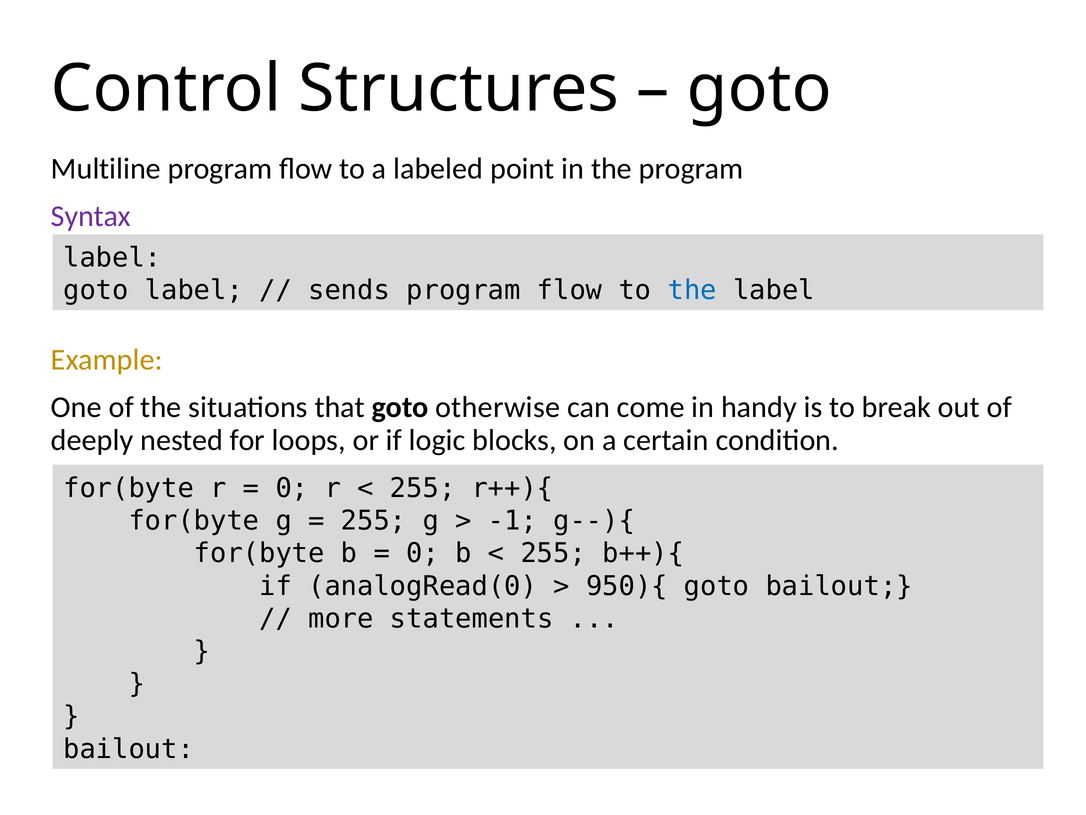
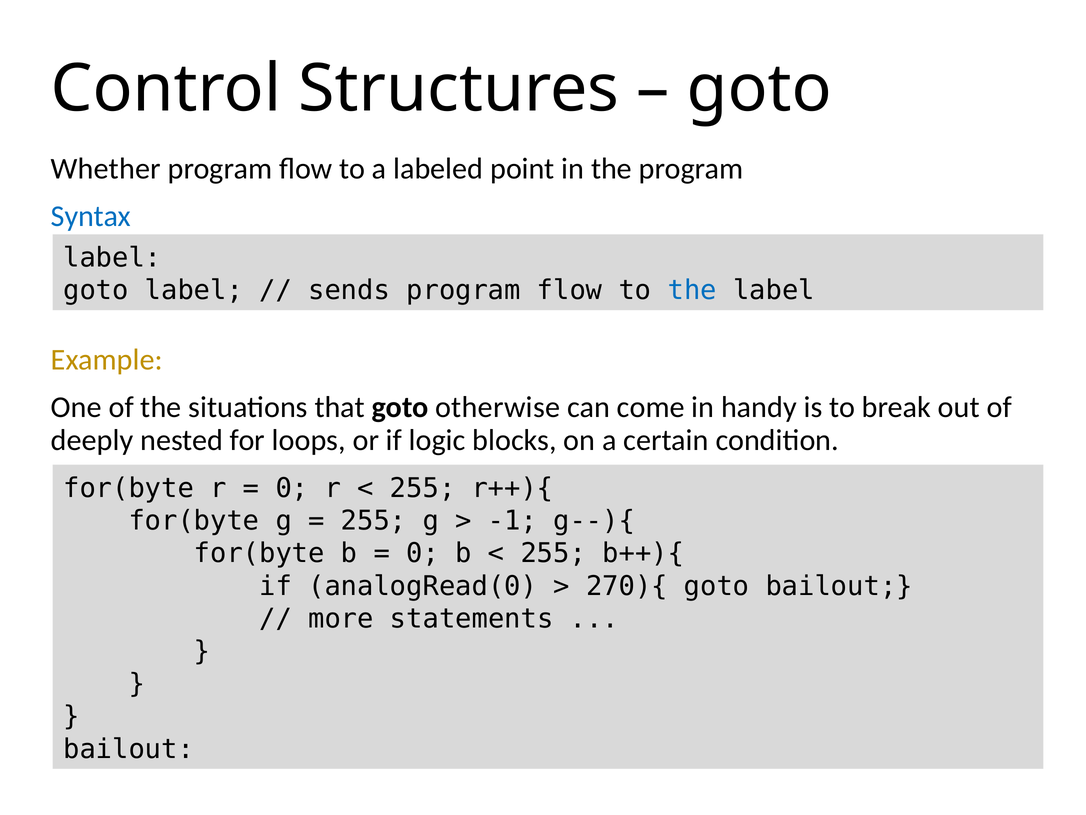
Multiline: Multiline -> Whether (106, 169)
Syntax colour: purple -> blue (91, 216)
950){: 950){ -> 270){ (627, 586)
